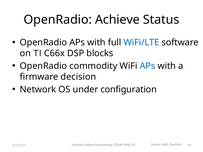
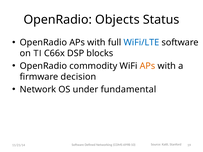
Achieve: Achieve -> Objects (117, 20)
APs colour: blue -> orange (147, 66)
configuration: configuration -> fundamental (129, 90)
